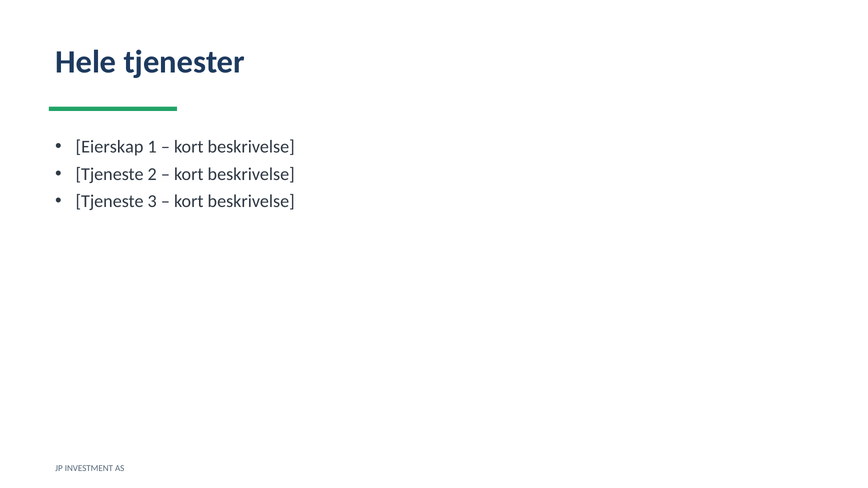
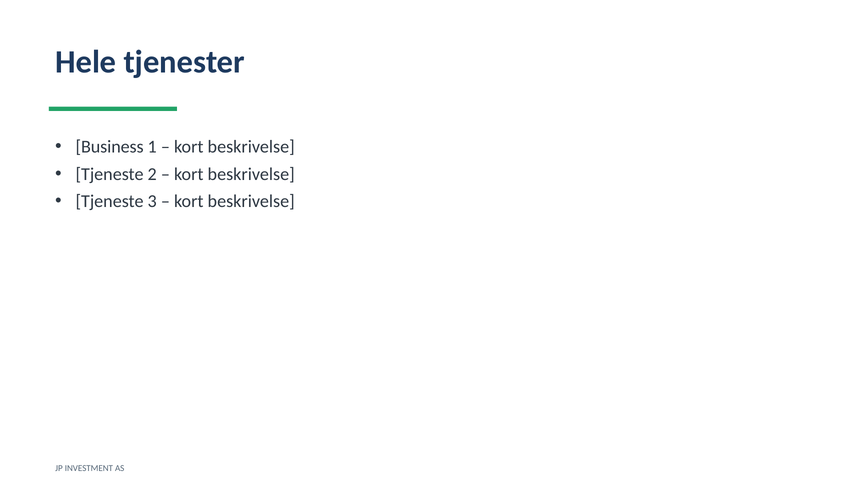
Eierskap: Eierskap -> Business (110, 147)
